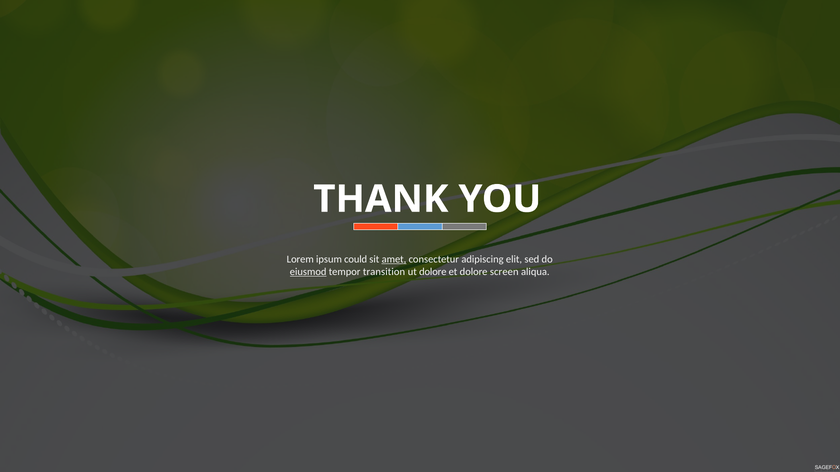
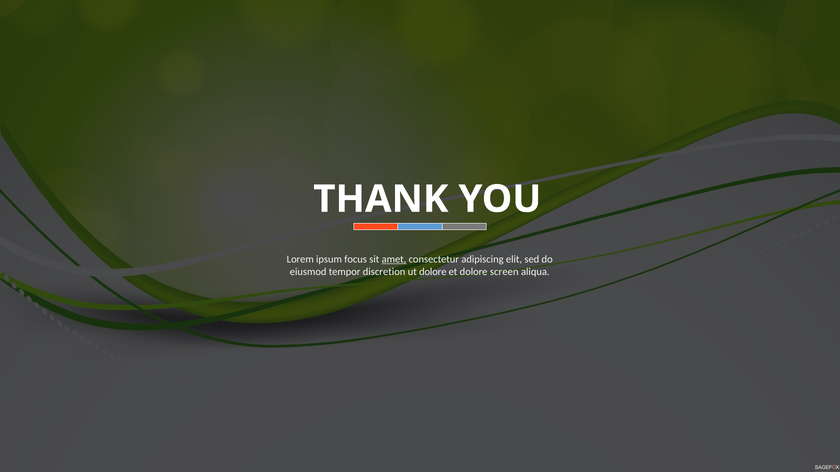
could: could -> focus (356, 259)
eiusmod underline: present -> none (308, 272)
transition: transition -> discretion (384, 272)
